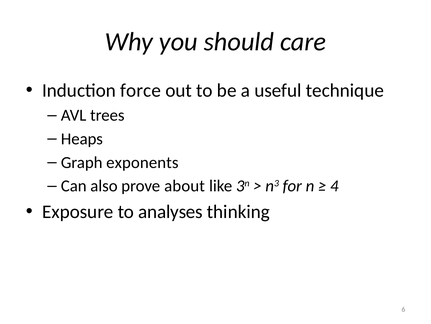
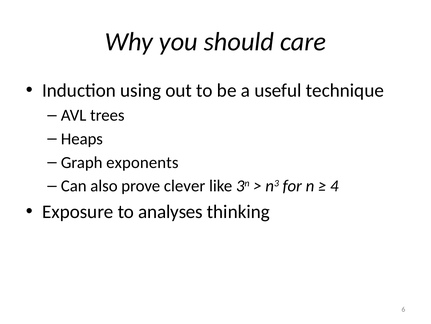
force: force -> using (141, 90)
about: about -> clever (185, 186)
